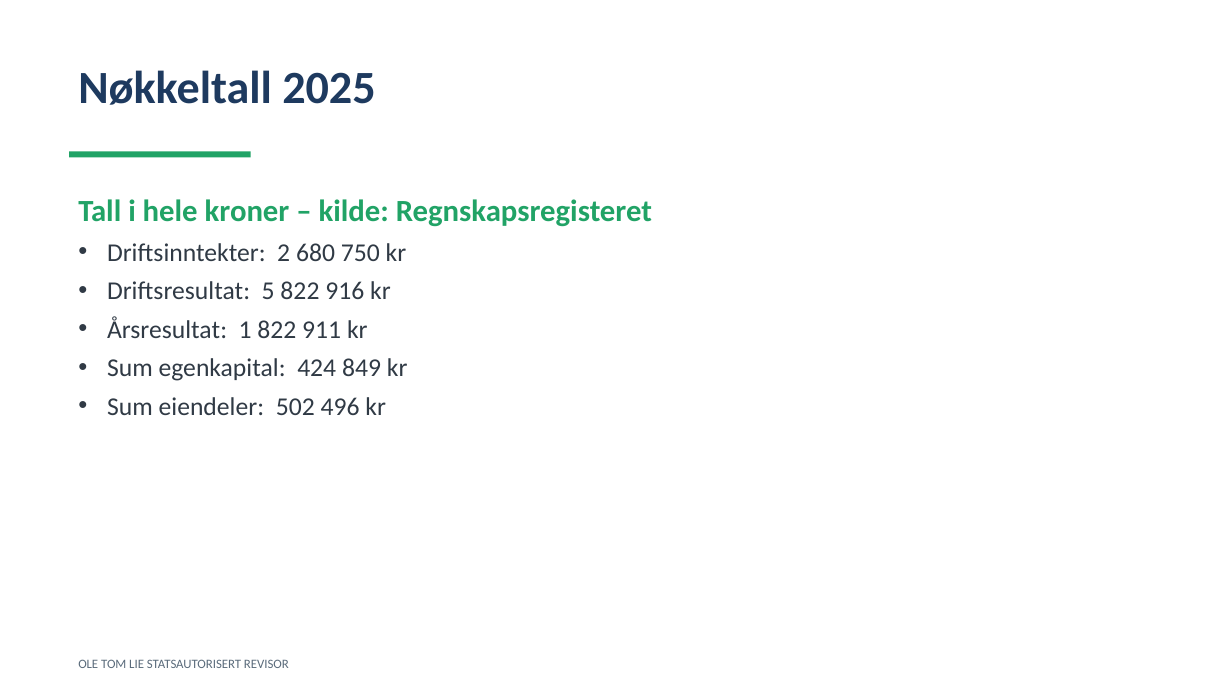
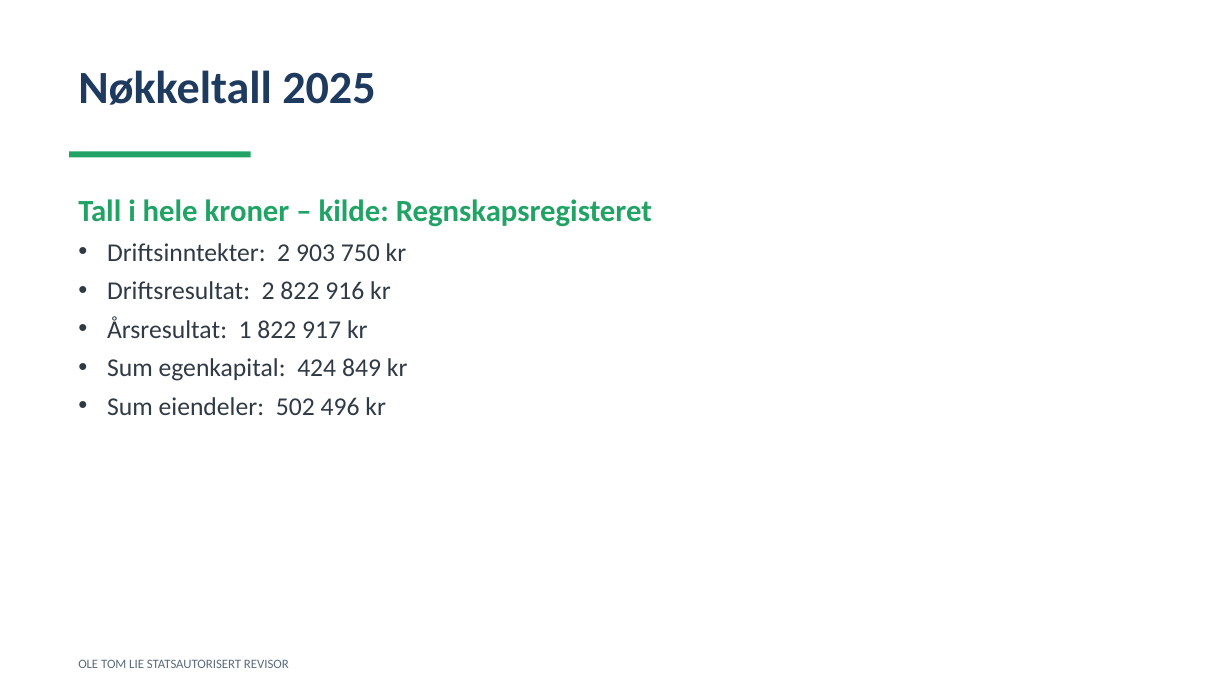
680: 680 -> 903 (316, 253)
Driftsresultat 5: 5 -> 2 (268, 291)
911: 911 -> 917 (322, 330)
